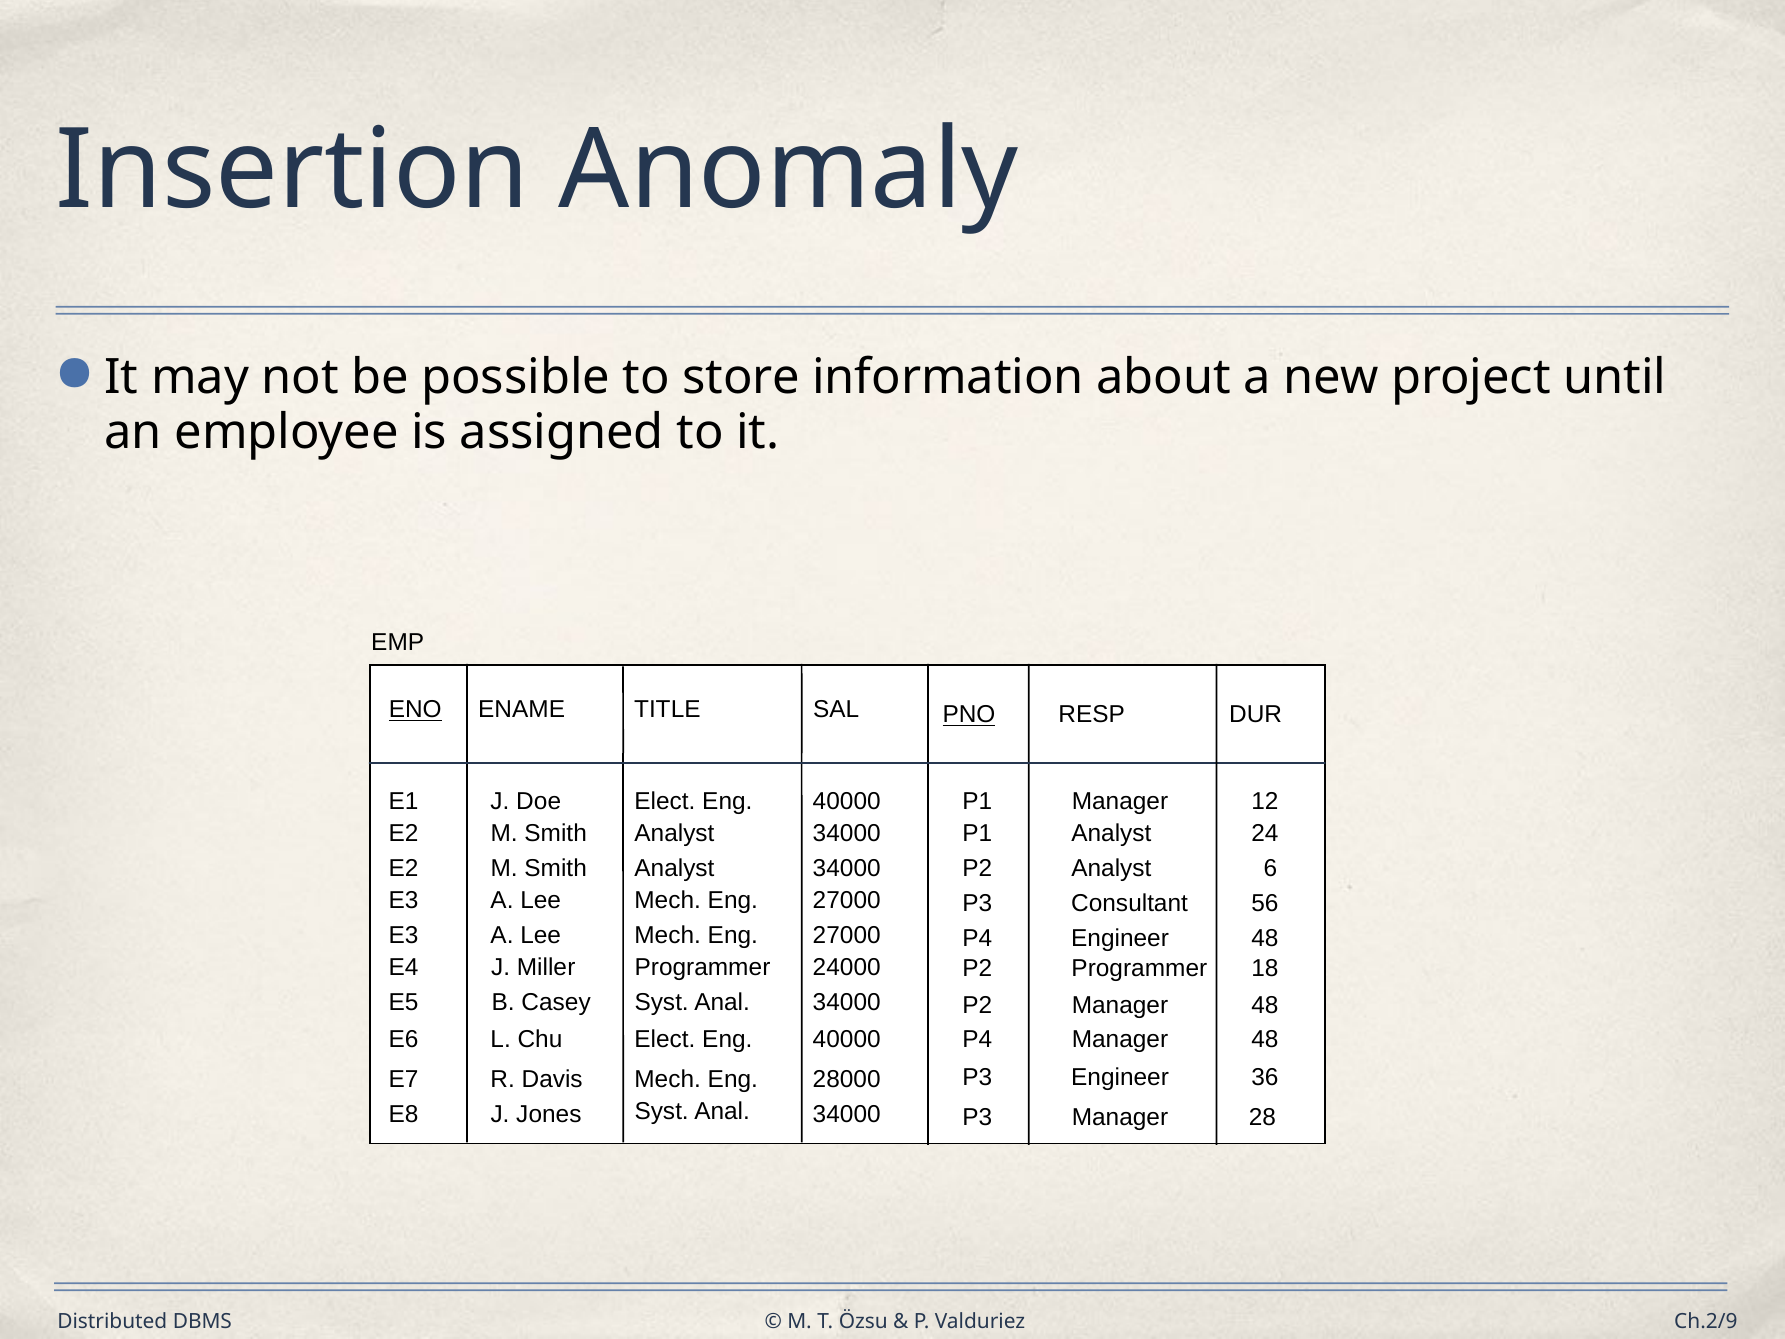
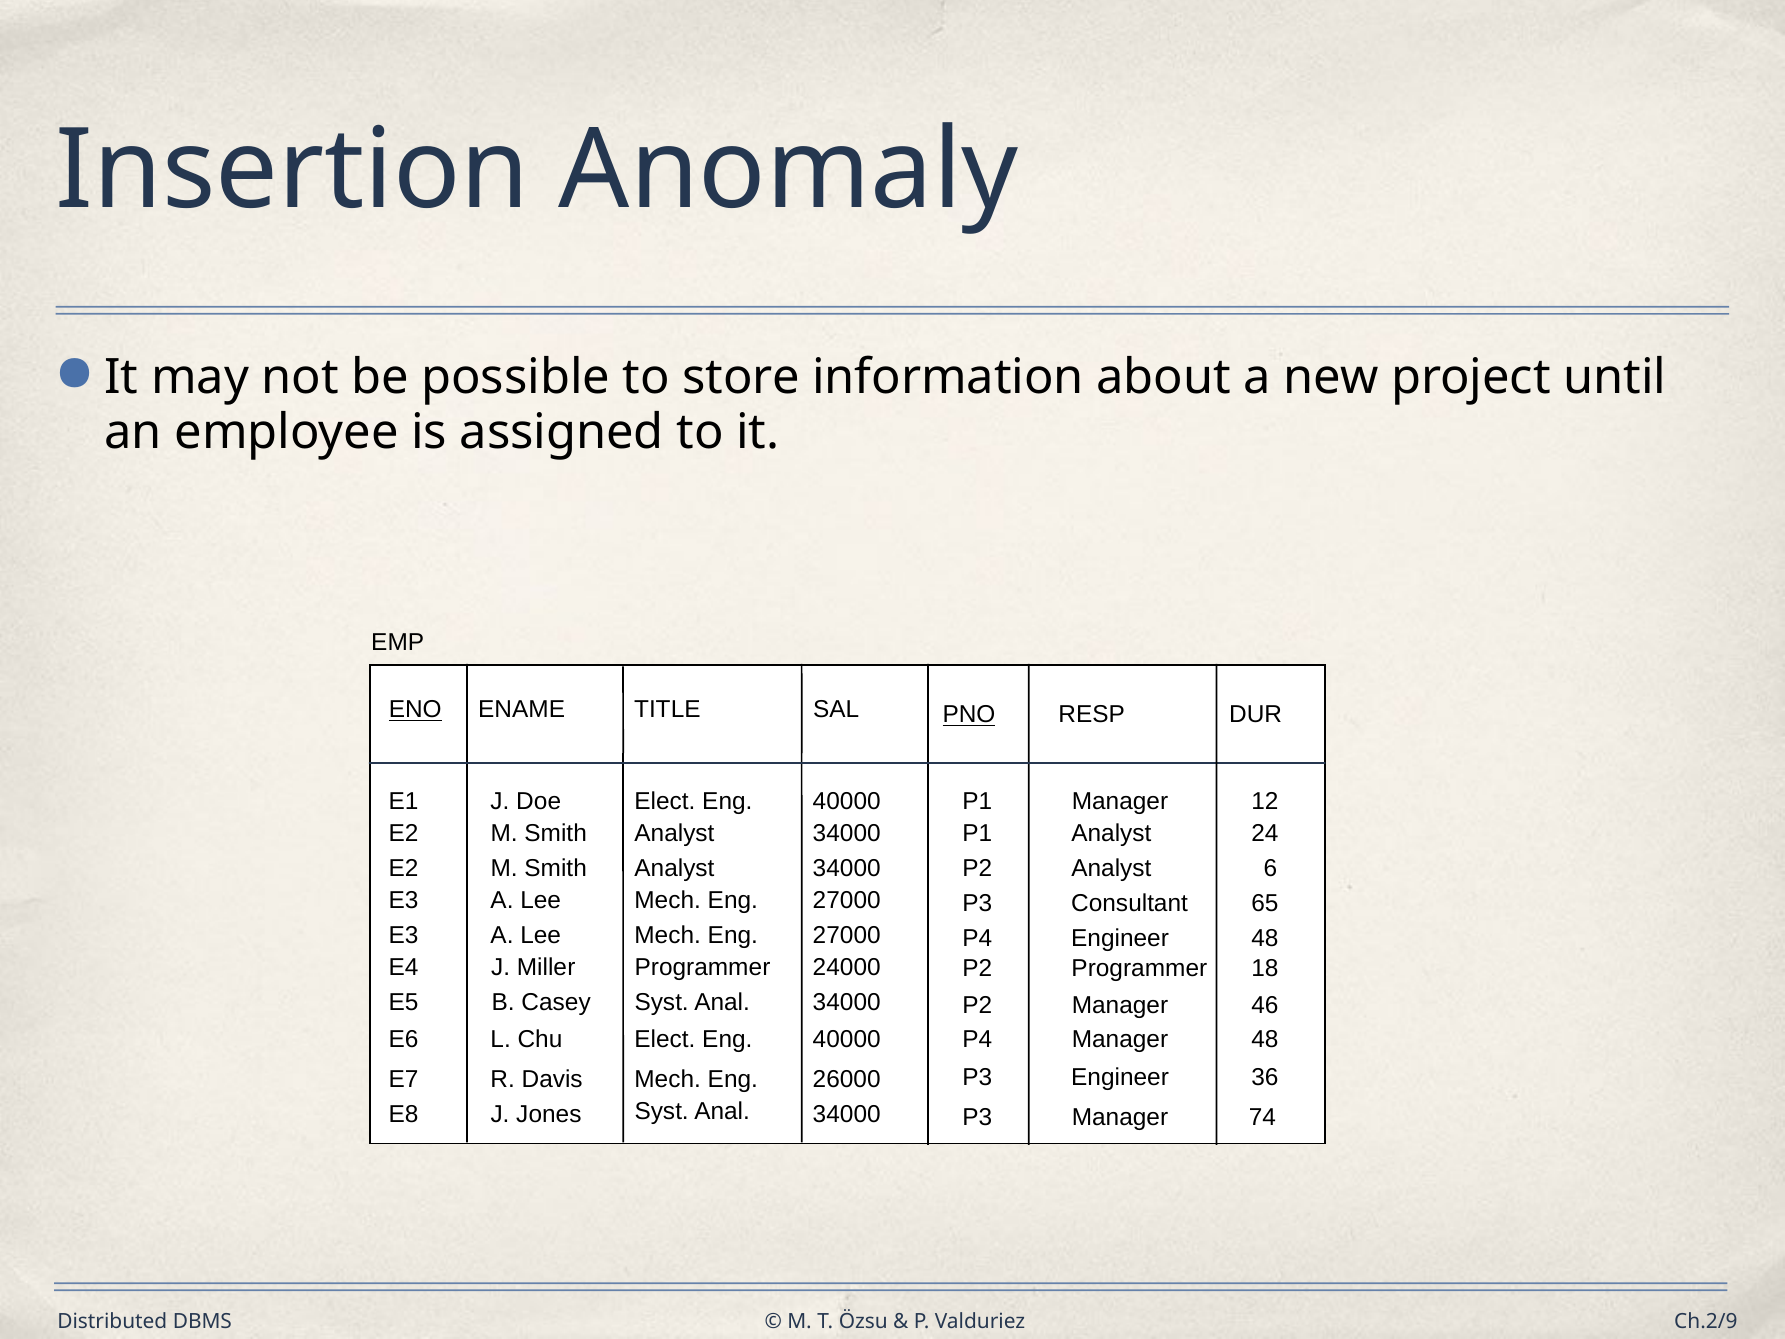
56: 56 -> 65 (1265, 903)
P2 Manager 48: 48 -> 46 (1265, 1005)
28000: 28000 -> 26000 (847, 1079)
28: 28 -> 74 (1262, 1117)
